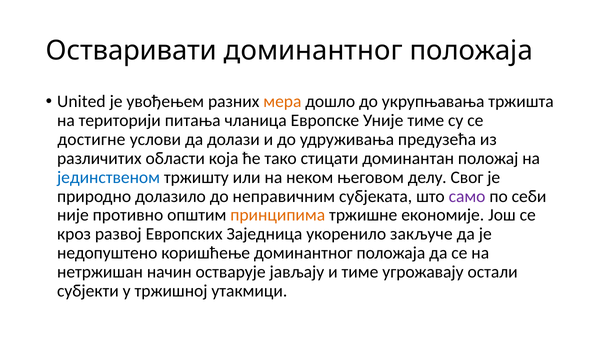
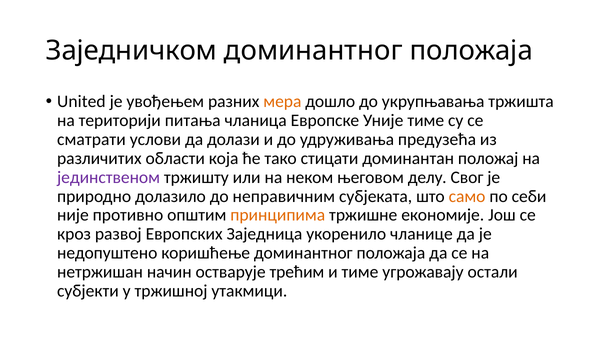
Остваривати: Остваривати -> Заједничком (131, 50)
достигне: достигне -> сматрати (91, 139)
јединственом colour: blue -> purple (109, 177)
само colour: purple -> orange (467, 196)
закључе: закључе -> чланице (421, 234)
јављају: јављају -> трећим (297, 272)
